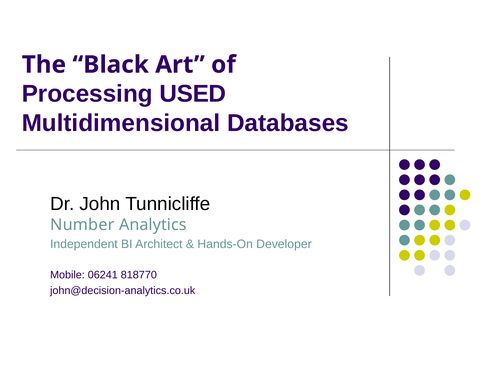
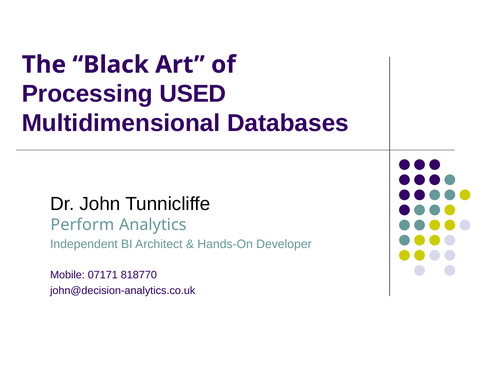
Number: Number -> Perform (82, 225)
06241: 06241 -> 07171 (103, 275)
